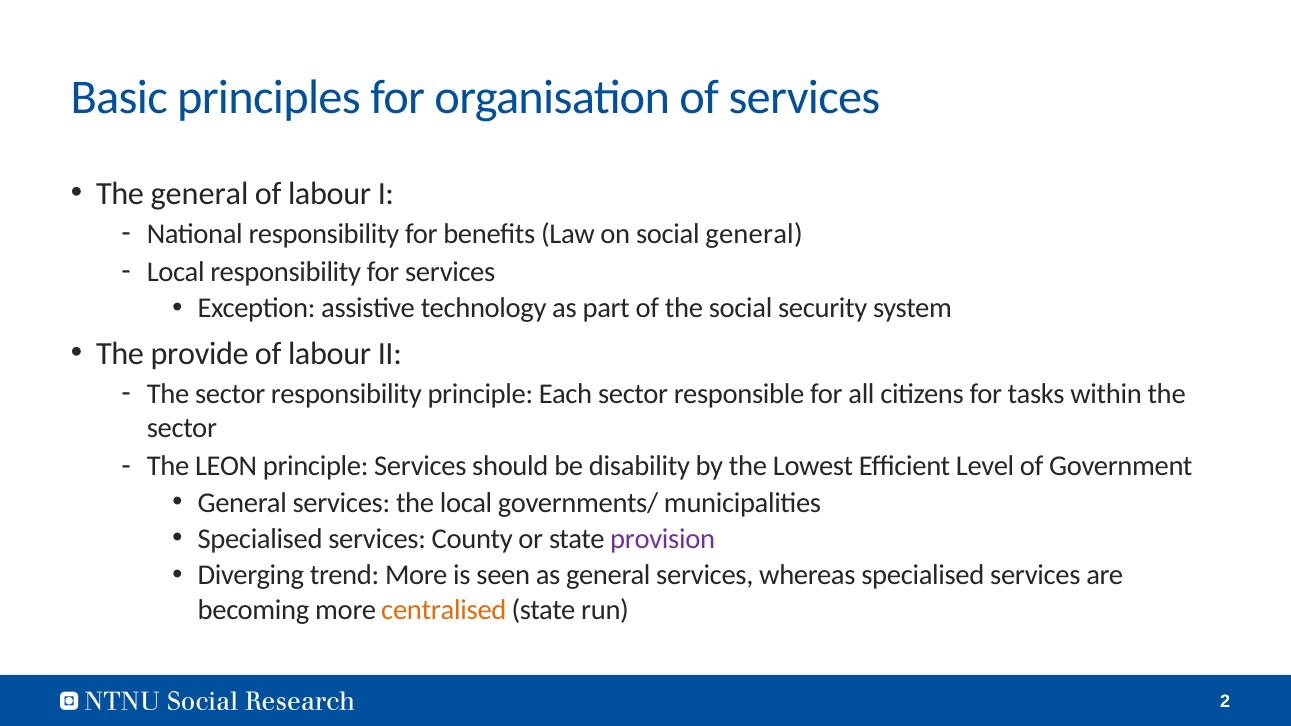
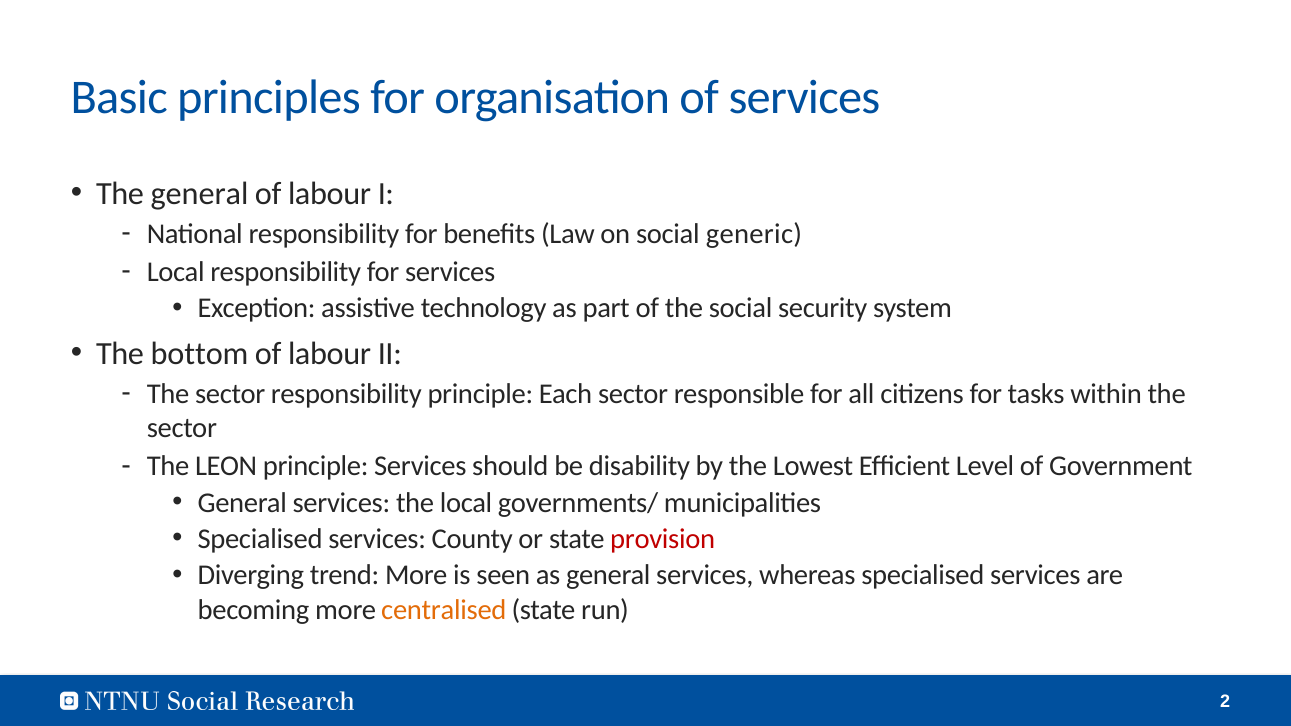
social general: general -> generic (754, 234)
provide: provide -> bottom (200, 354)
provision colour: purple -> red (663, 539)
